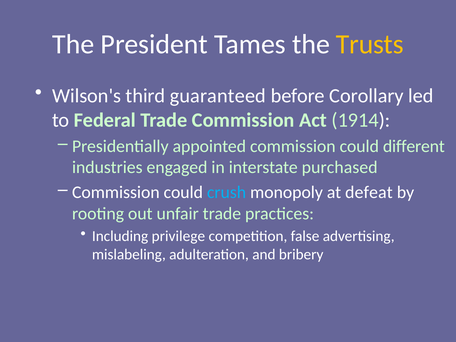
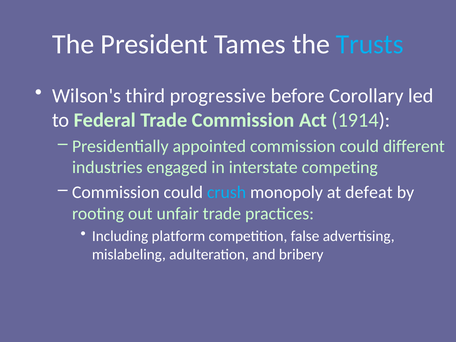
Trusts colour: yellow -> light blue (370, 44)
guaranteed: guaranteed -> progressive (218, 96)
purchased: purchased -> competing (340, 167)
privilege: privilege -> platform (178, 236)
